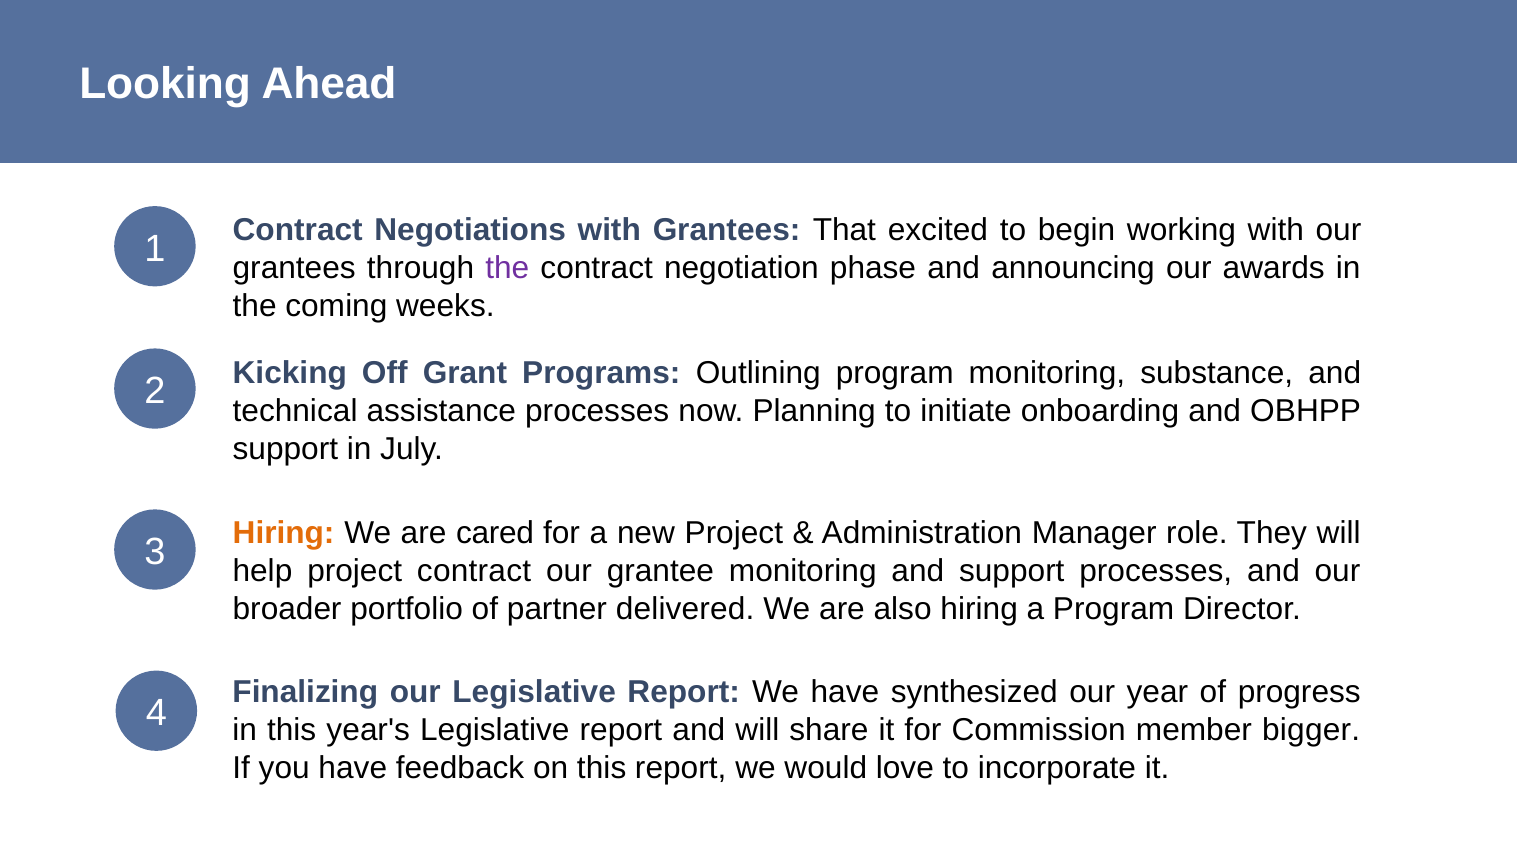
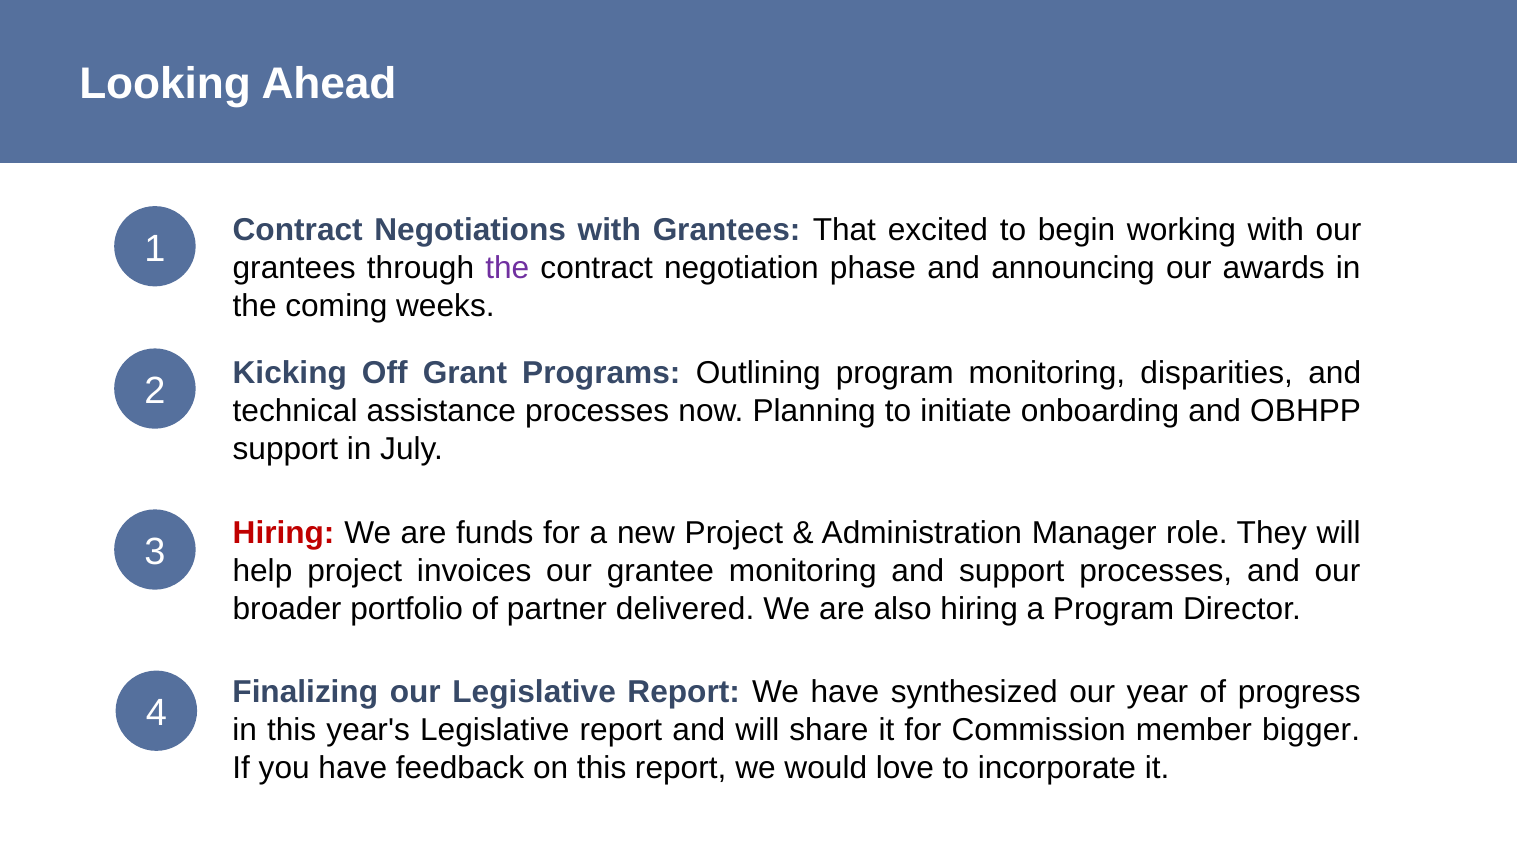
substance: substance -> disparities (1217, 373)
Hiring colour: orange -> red (284, 534)
cared: cared -> funds (495, 534)
project contract: contract -> invoices (474, 572)
